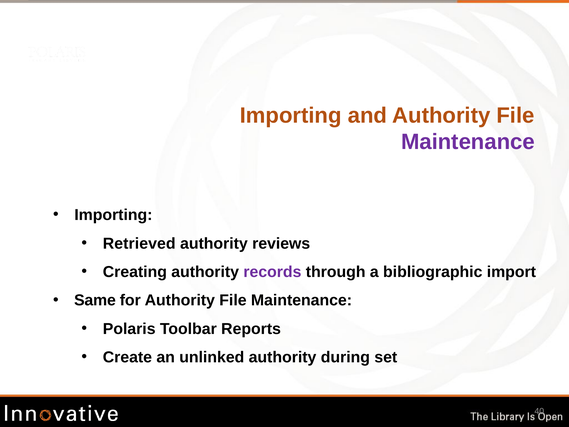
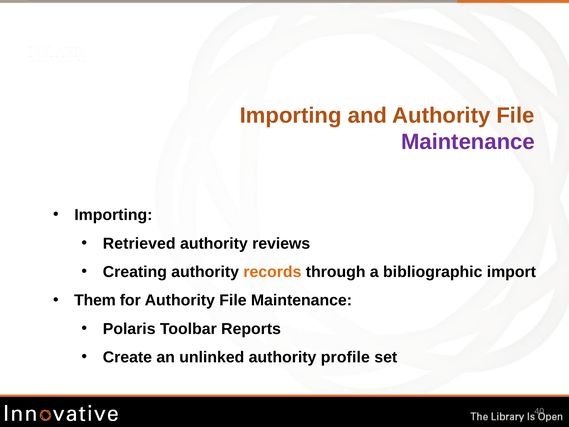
records colour: purple -> orange (272, 272)
Same: Same -> Them (95, 300)
during: during -> profile (345, 357)
